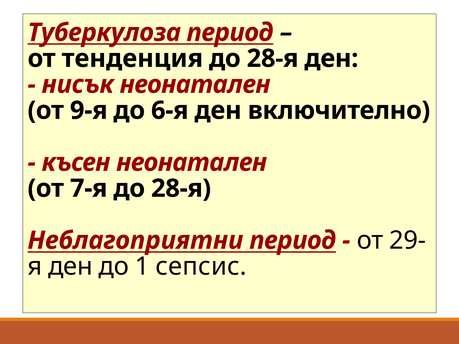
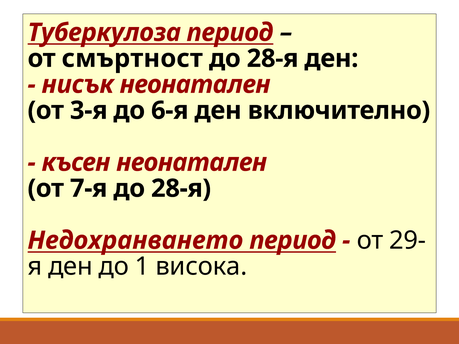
тенденция: тенденция -> смъртност (132, 59)
9-я: 9-я -> 3-я (89, 111)
Неблагоприятни: Неблагоприятни -> Недохранването (135, 241)
сепсис: сепсис -> висока (201, 267)
